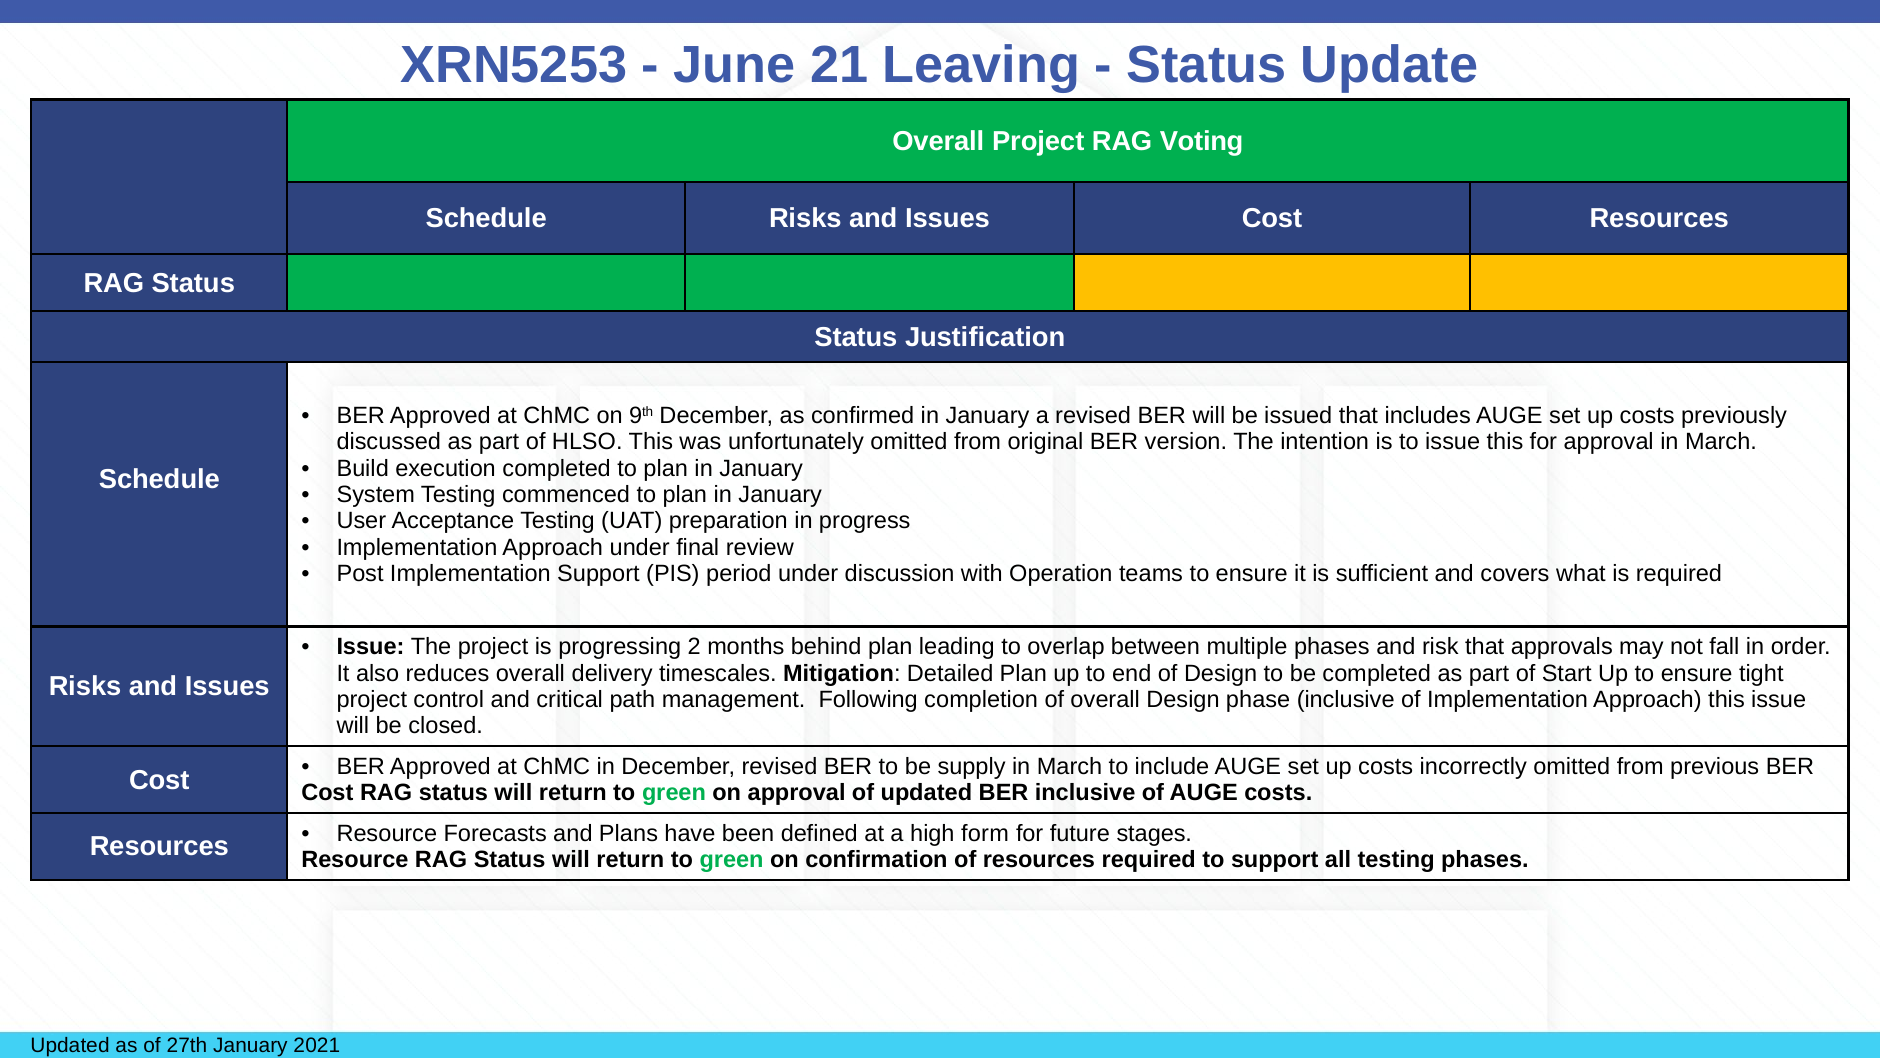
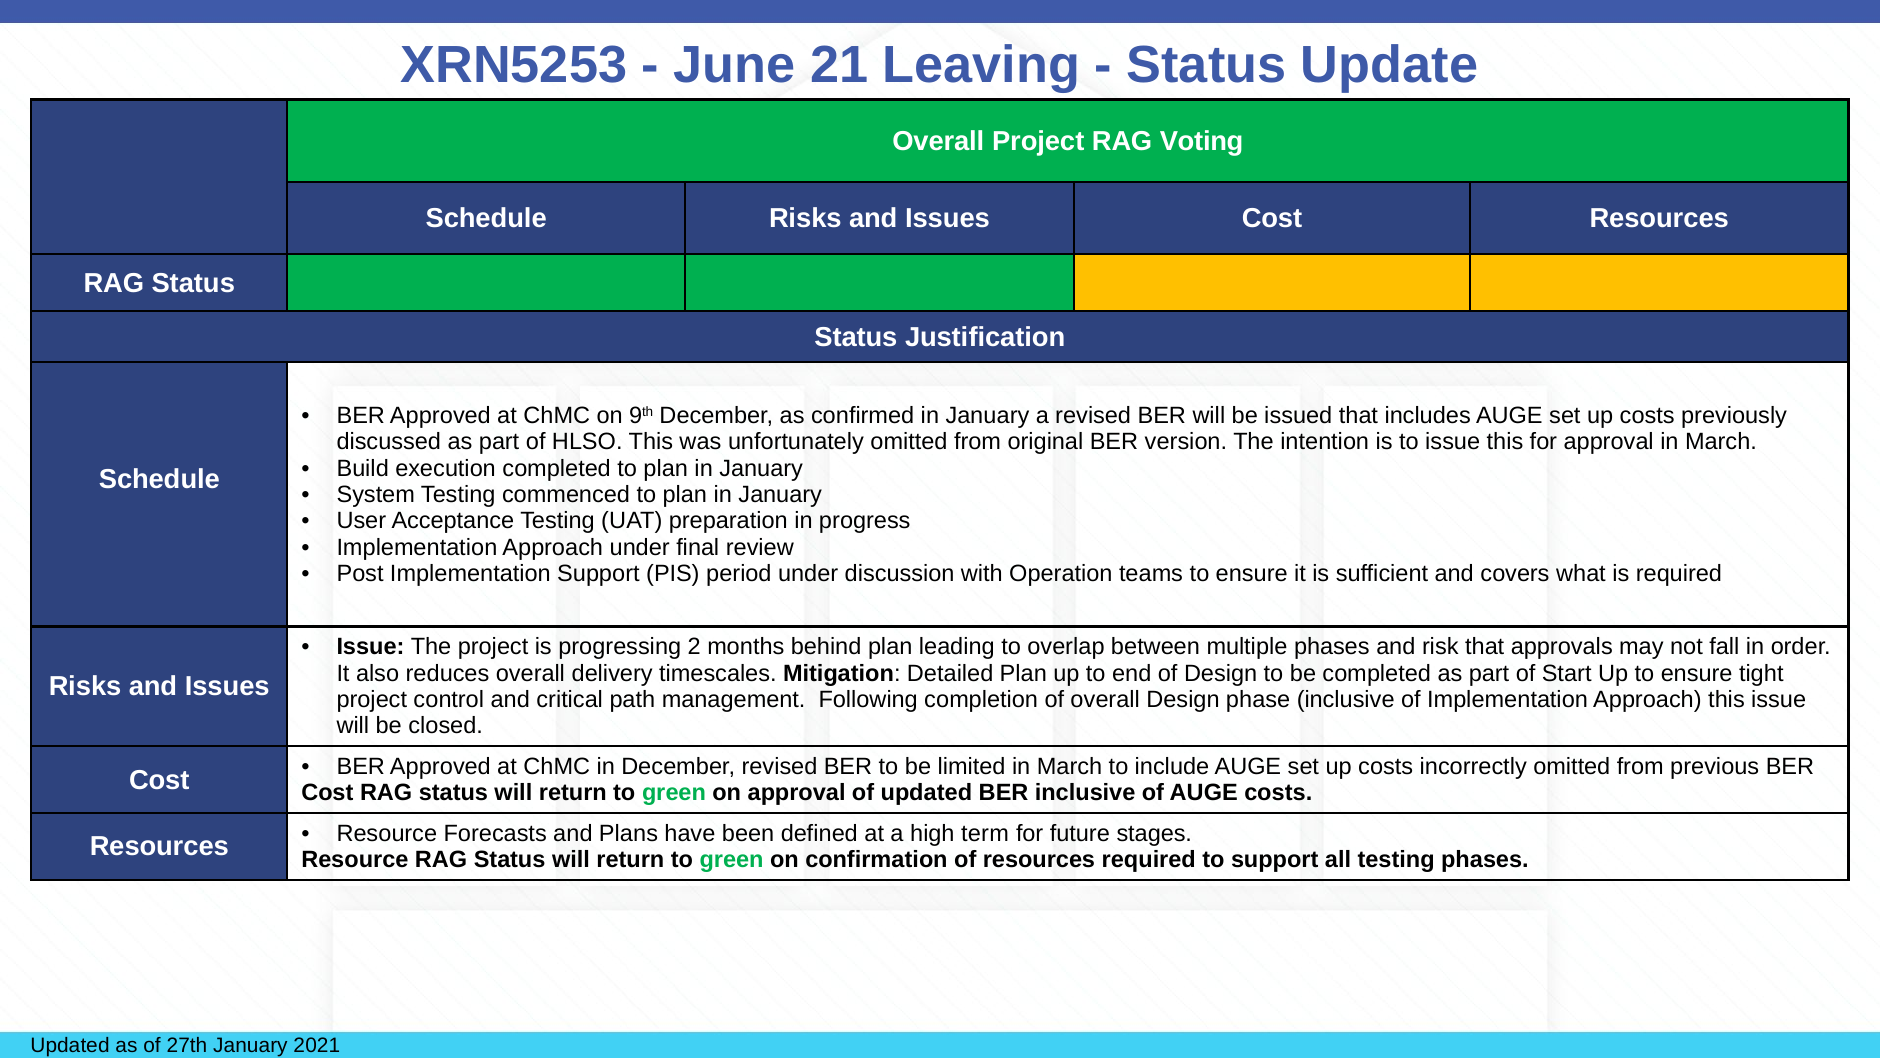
supply: supply -> limited (972, 766)
form: form -> term (985, 833)
